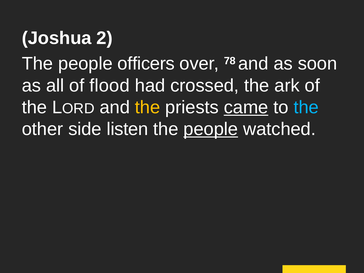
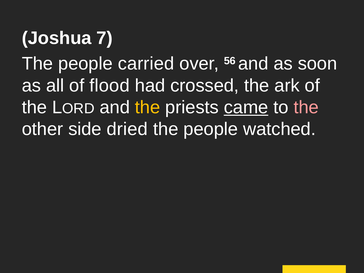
2: 2 -> 7 (105, 38)
officers: officers -> carried (146, 64)
78: 78 -> 56 (230, 61)
the colour: light blue -> pink (306, 107)
listen: listen -> dried (127, 129)
people underline: present -> none (211, 129)
